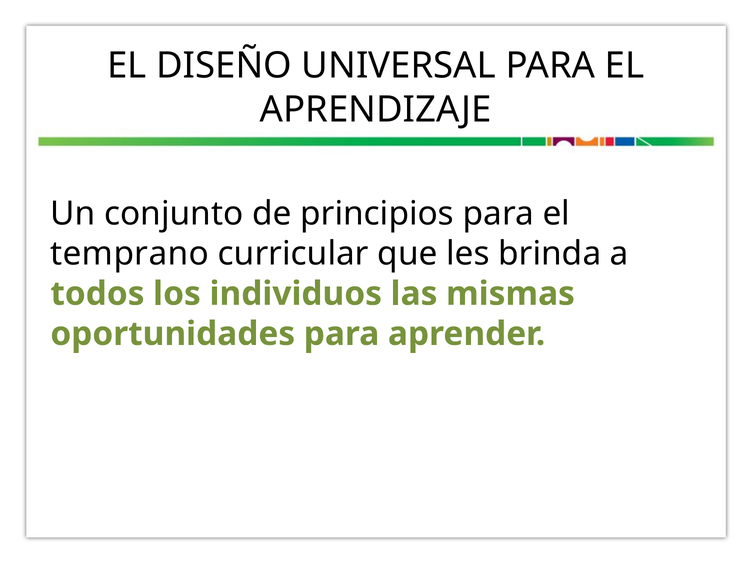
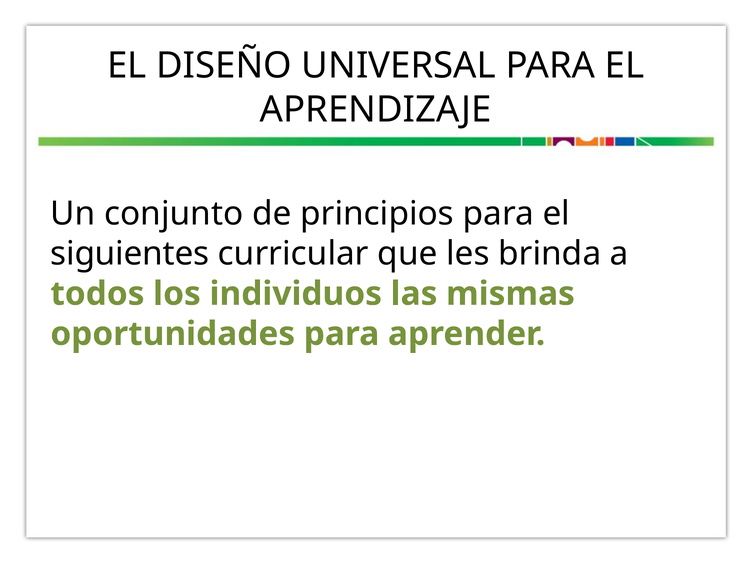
temprano: temprano -> siguientes (130, 254)
